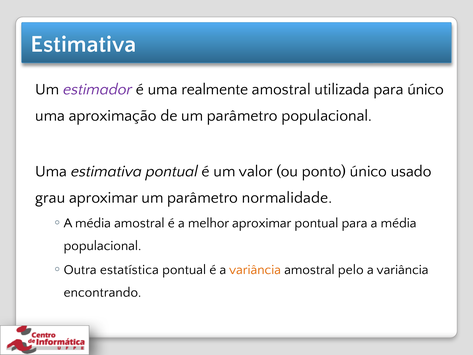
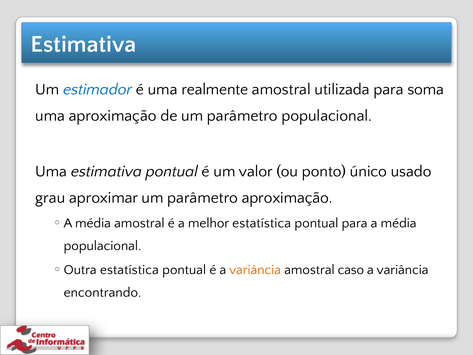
estimador colour: purple -> blue (98, 89)
para único: único -> soma (426, 89)
parâmetro normalidade: normalidade -> aproximação (287, 198)
melhor aproximar: aproximar -> estatística (262, 223)
pelo: pelo -> caso (351, 270)
